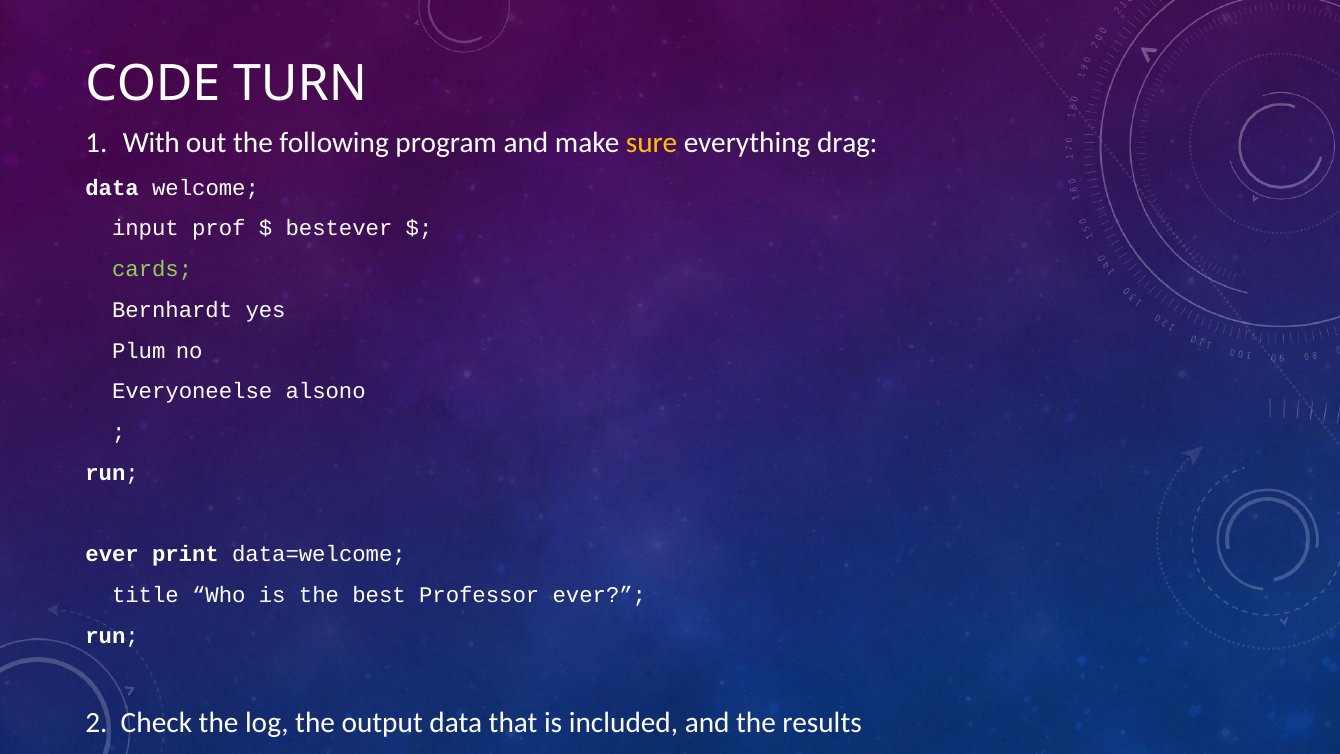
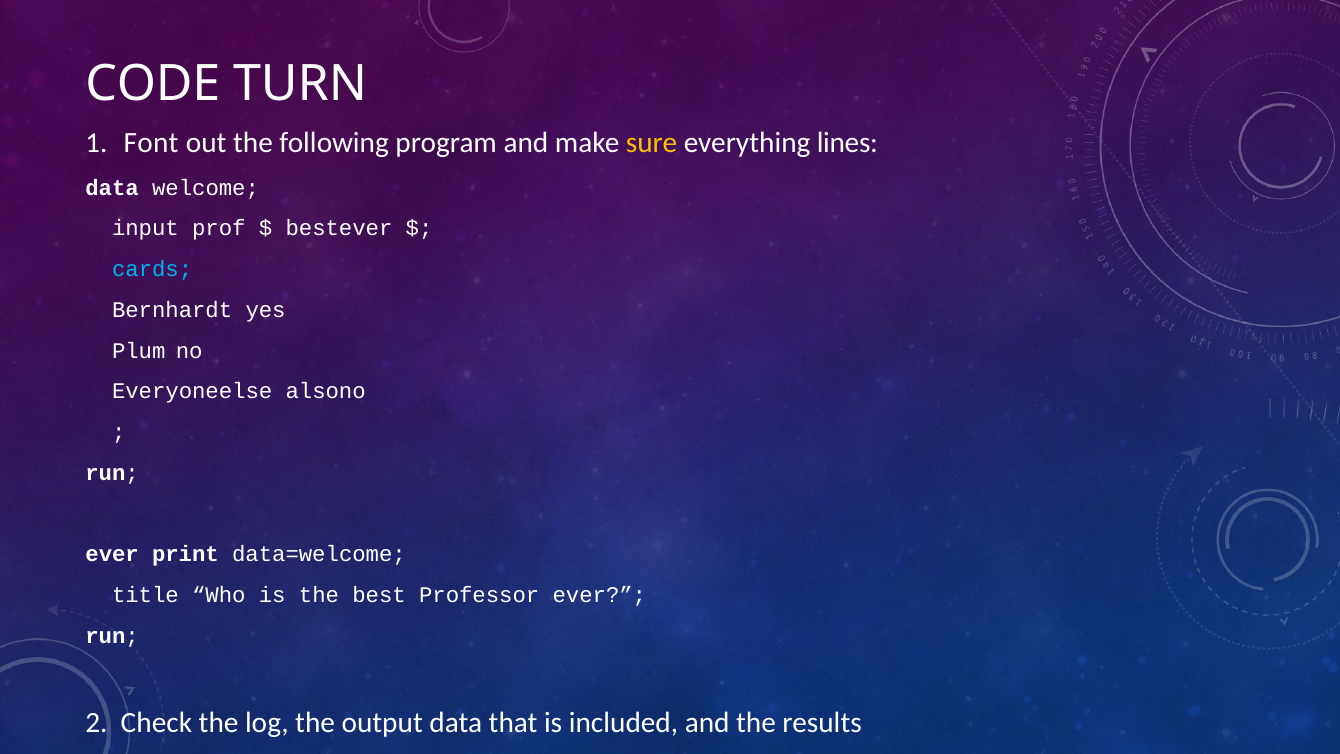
With: With -> Font (151, 143)
drag: drag -> lines (847, 143)
cards colour: light green -> light blue (152, 269)
